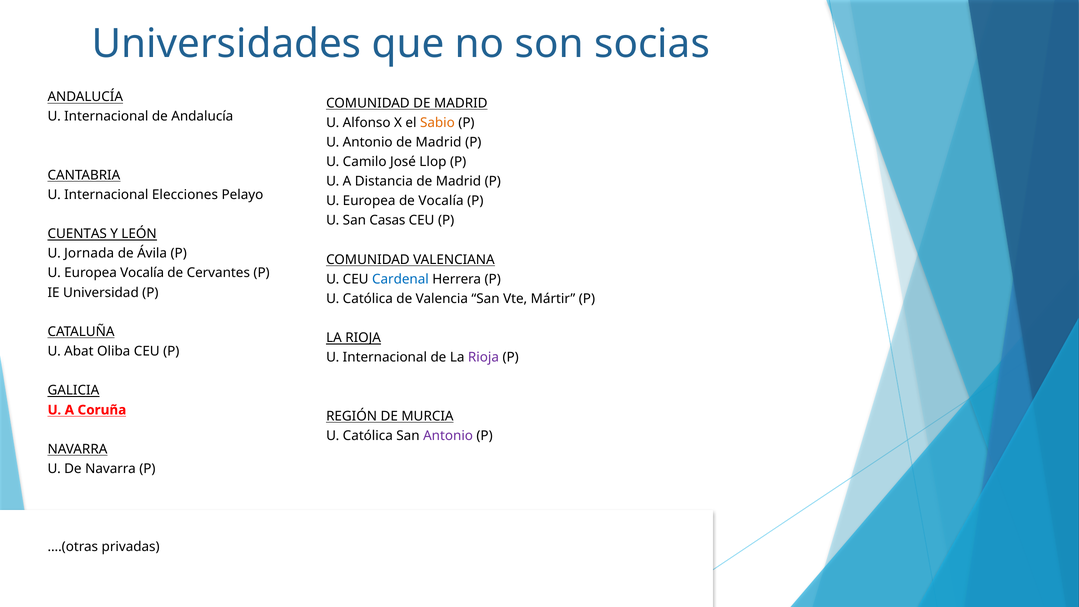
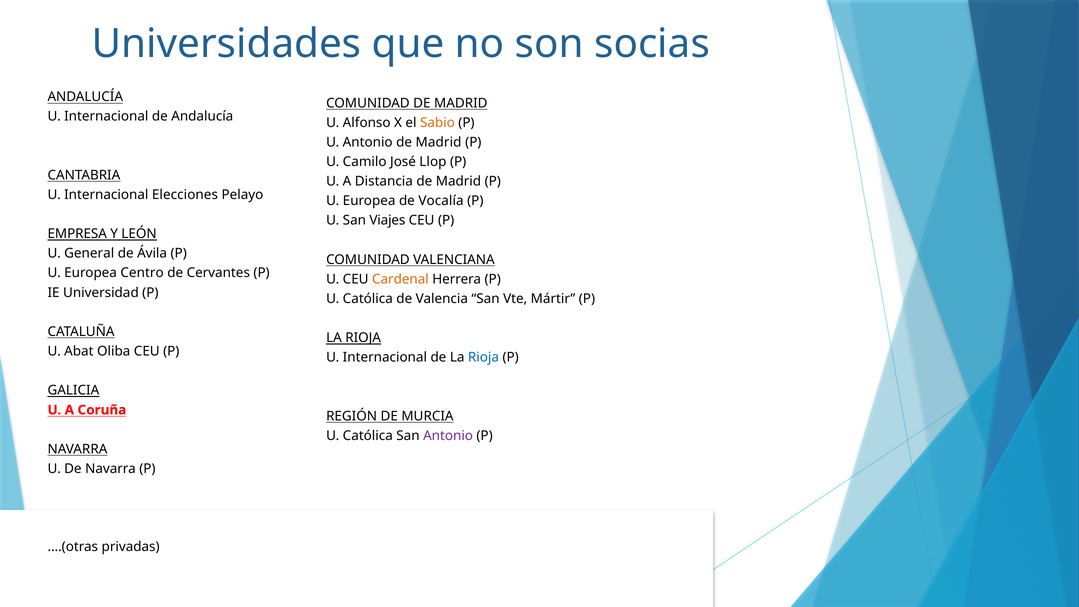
Casas: Casas -> Viajes (387, 220)
CUENTAS: CUENTAS -> EMPRESA (77, 234)
Jornada: Jornada -> General (89, 253)
Europea Vocalía: Vocalía -> Centro (142, 273)
Cardenal colour: blue -> orange (400, 279)
Rioja colour: purple -> blue (483, 357)
